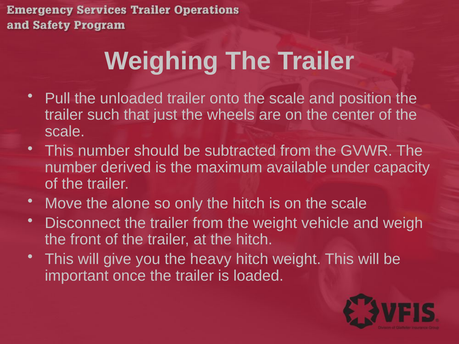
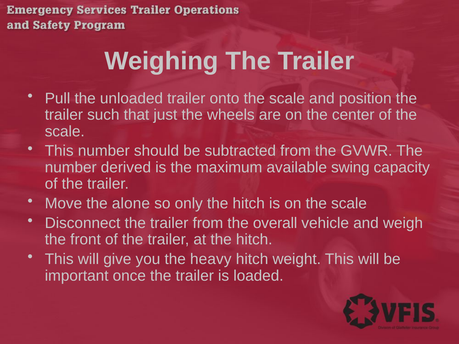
under: under -> swing (350, 168)
the weight: weight -> overall (275, 223)
